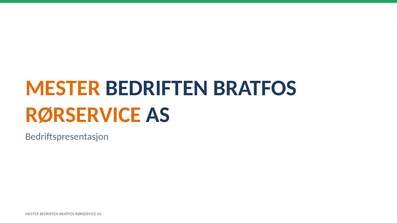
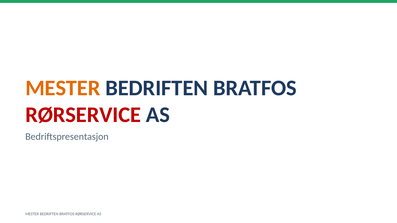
RØRSERVICE colour: orange -> red (83, 115)
